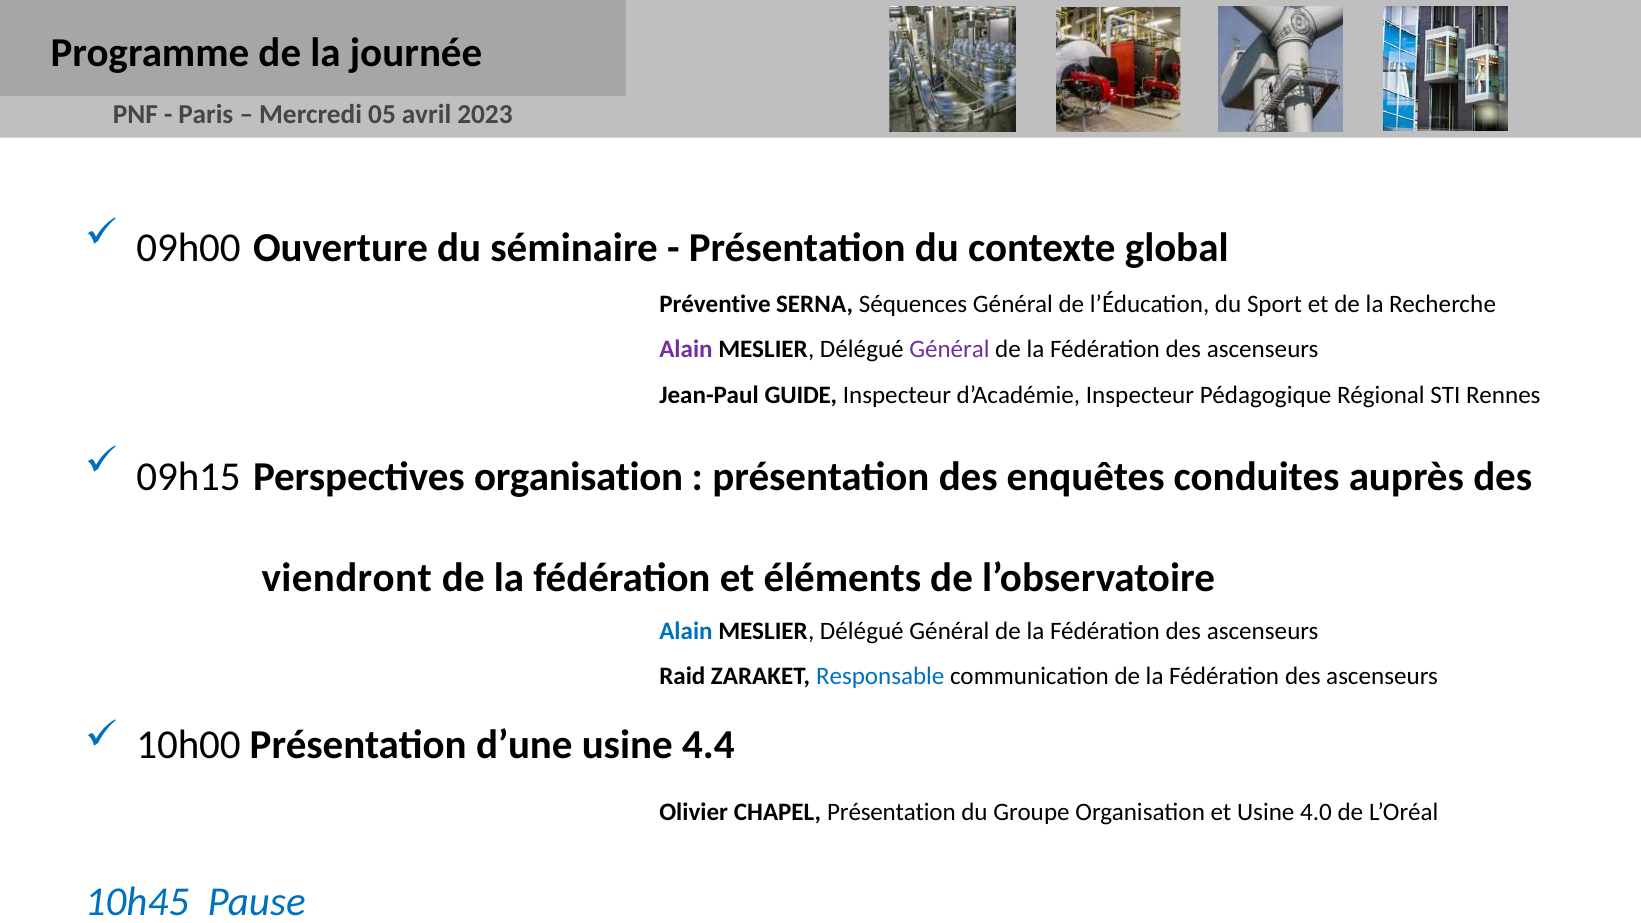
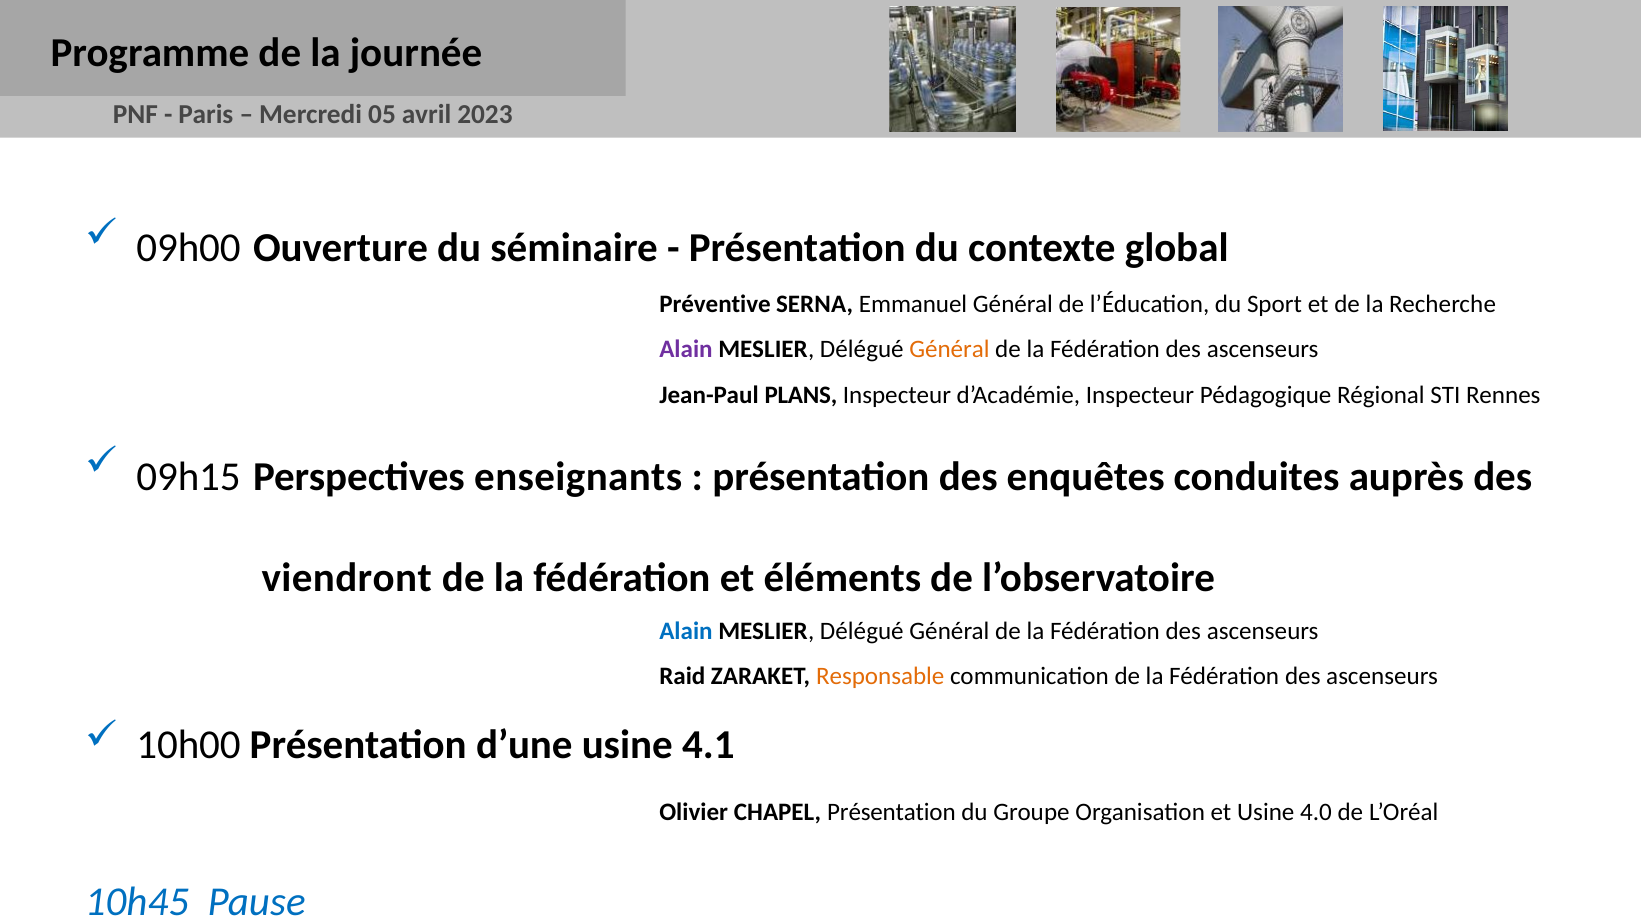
Séquences: Séquences -> Emmanuel (913, 305)
Général colour: purple -> orange (949, 350)
GUIDE: GUIDE -> PLANS (801, 395)
Perspectives organisation: organisation -> enseignants (578, 477)
Responsable colour: blue -> orange (880, 677)
4.4: 4.4 -> 4.1 (708, 745)
